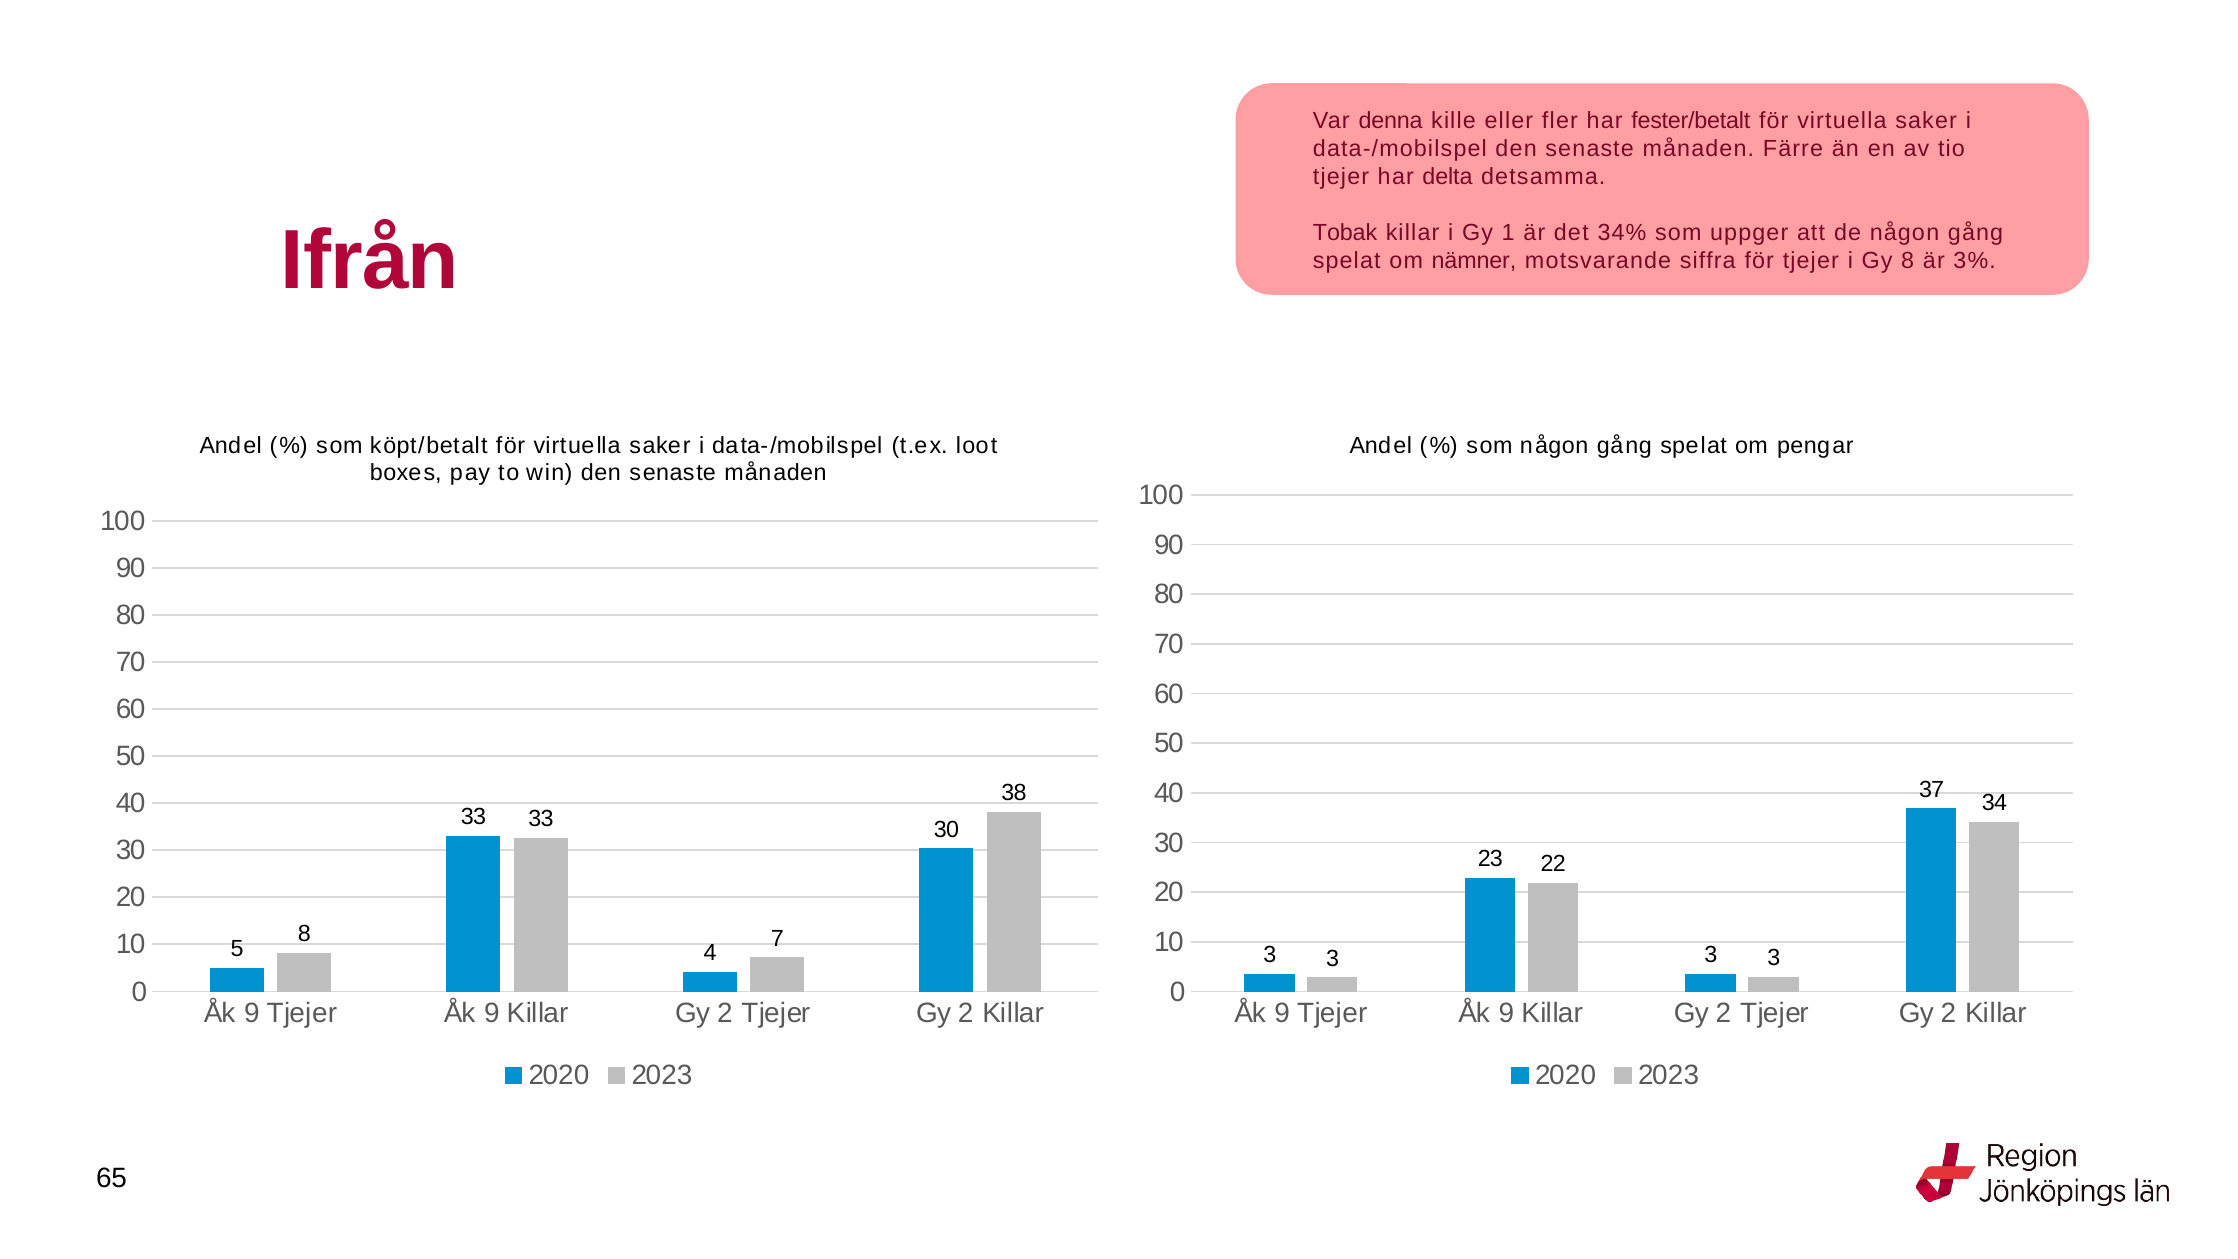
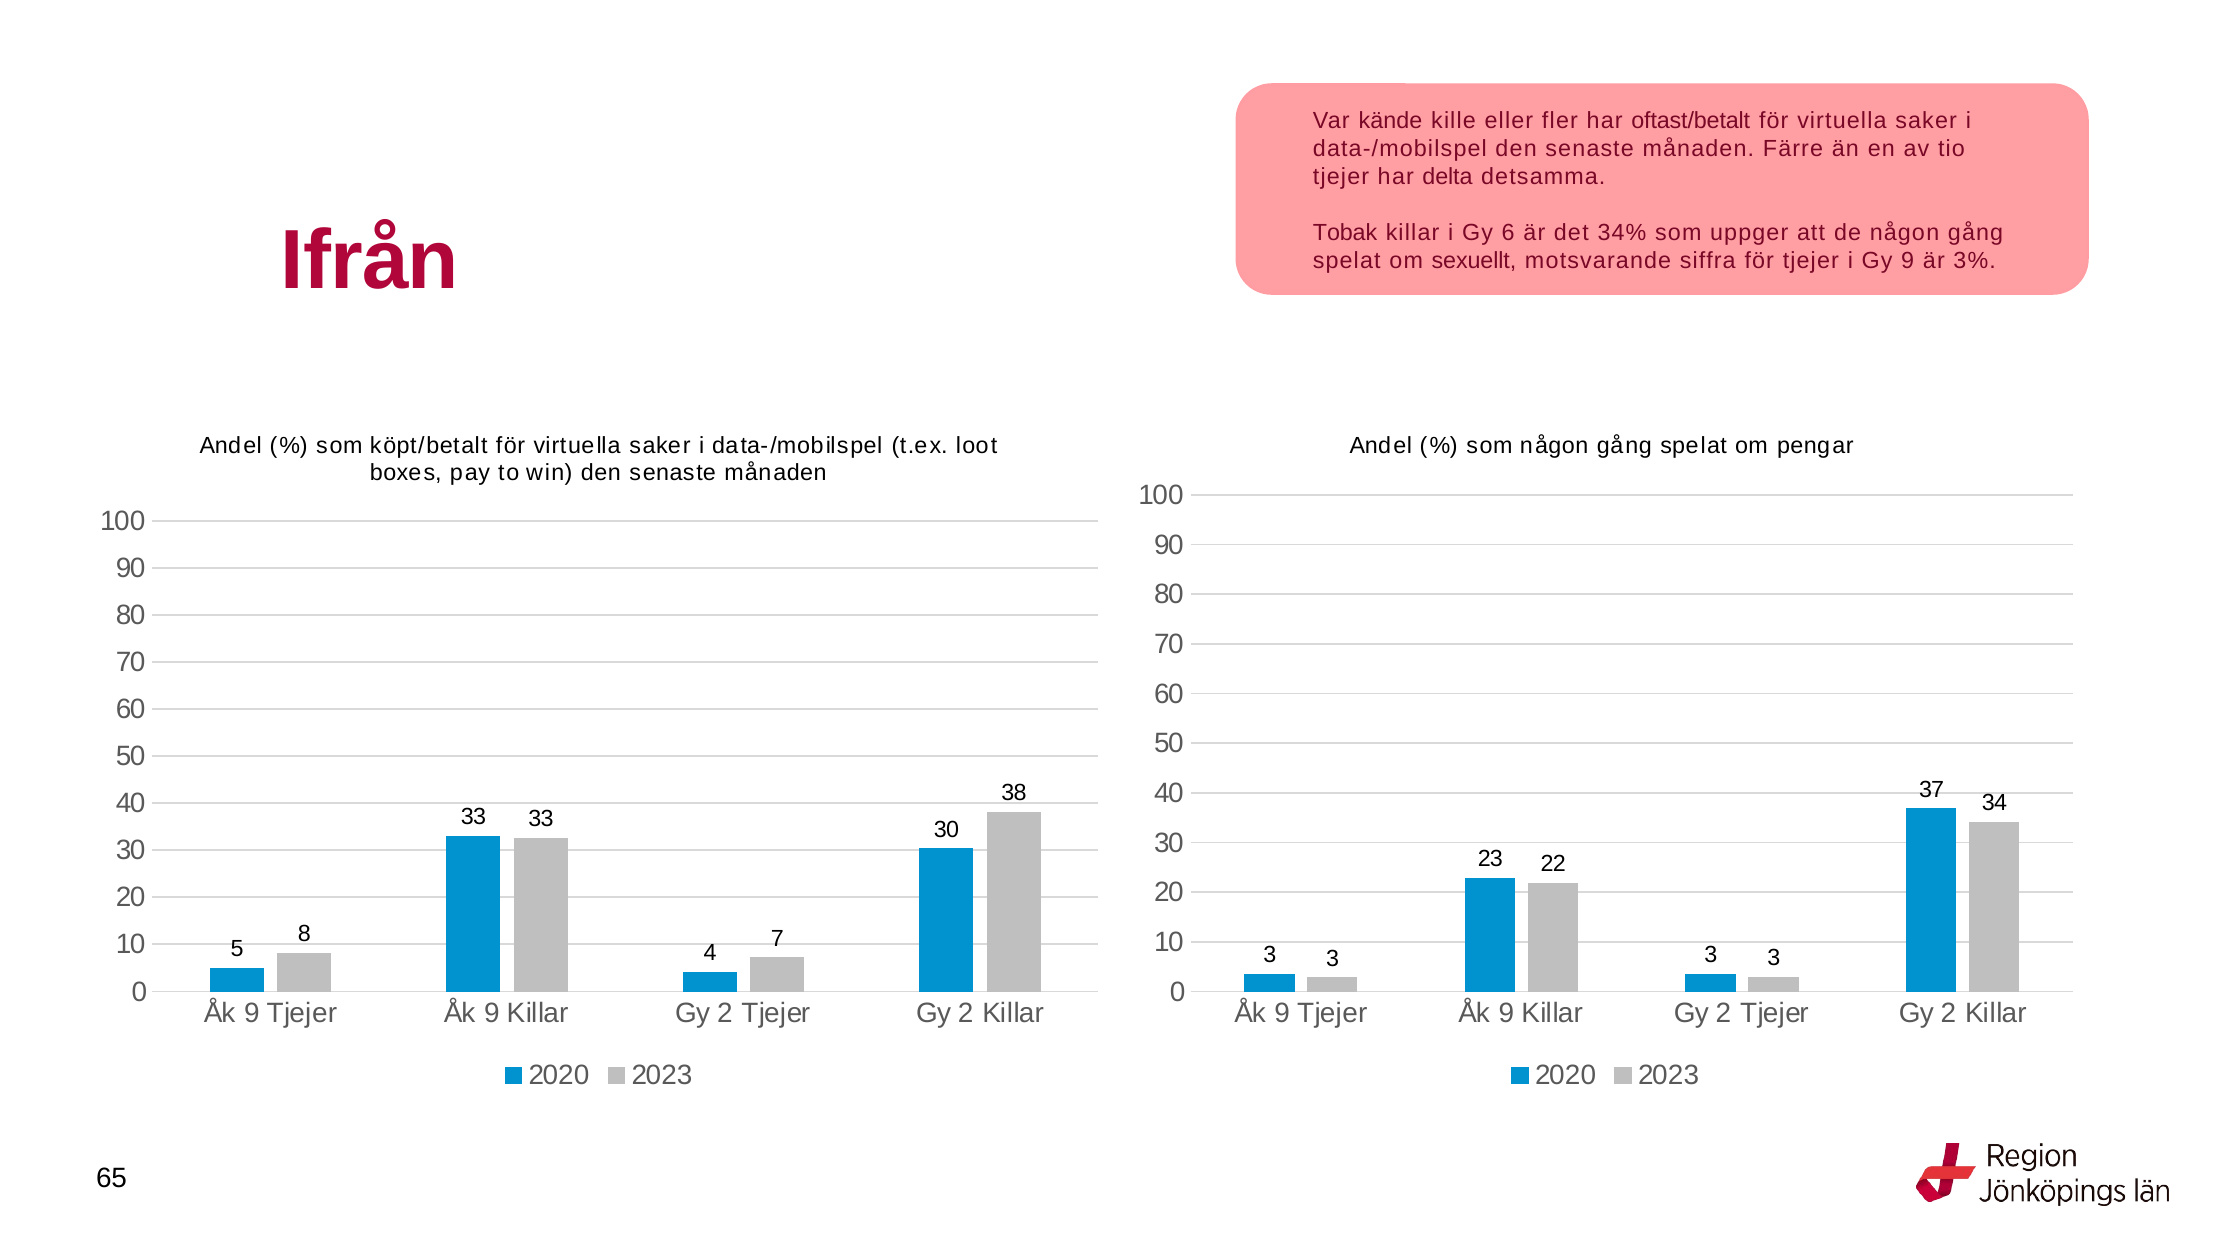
denna: denna -> kände (1390, 121)
fester/betalt: fester/betalt -> oftast/betalt (1691, 121)
1: 1 -> 6 (1508, 233)
nämner: nämner -> sexuellt (1474, 261)
Gy 8: 8 -> 9 (1908, 261)
